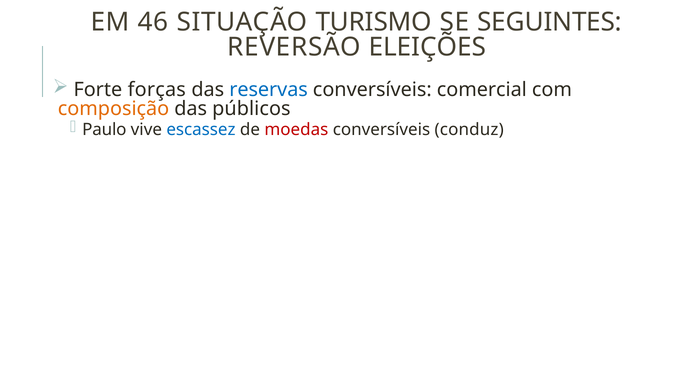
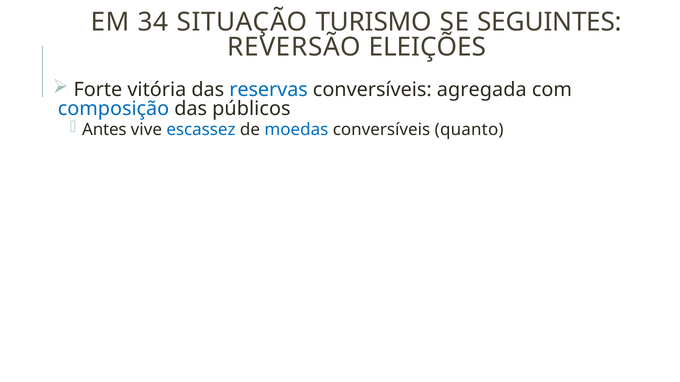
46: 46 -> 34 (153, 22)
forças: forças -> vitória (157, 90)
comercial: comercial -> agregada (482, 90)
composição colour: orange -> blue (114, 109)
Paulo: Paulo -> Antes (104, 130)
moedas colour: red -> blue (296, 130)
conduz: conduz -> quanto (469, 130)
